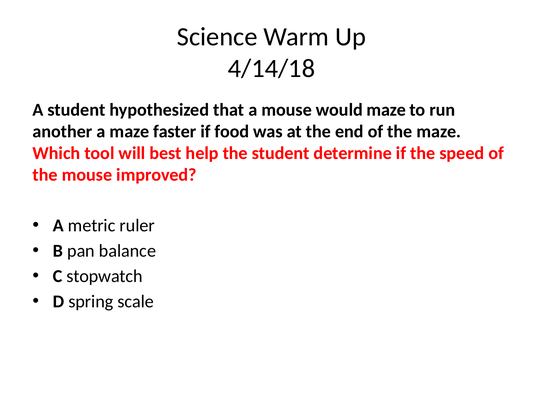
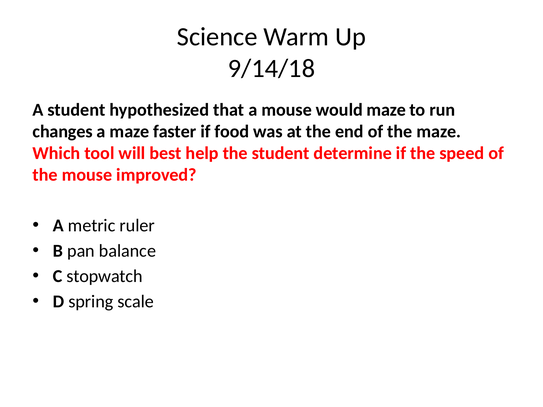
4/14/18: 4/14/18 -> 9/14/18 (271, 68)
another: another -> changes (63, 132)
